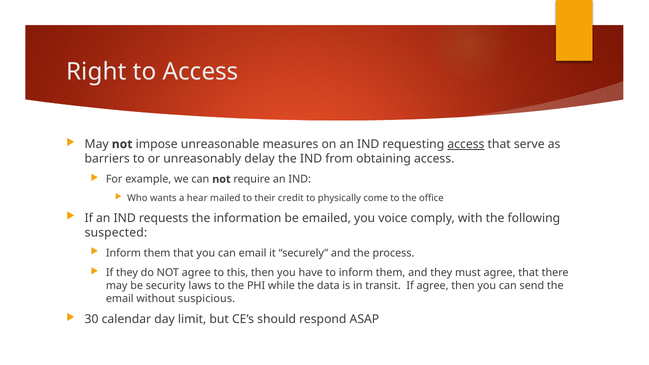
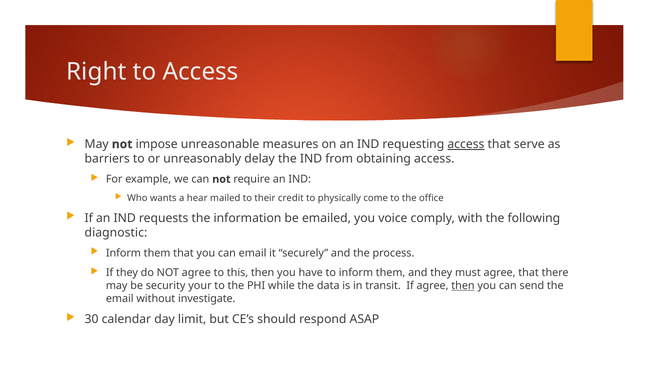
suspected: suspected -> diagnostic (116, 233)
laws: laws -> your (200, 286)
then underline: none -> present (463, 286)
suspicious: suspicious -> investigate (207, 299)
